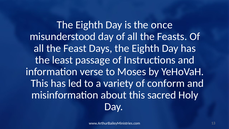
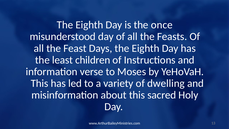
passage: passage -> children (93, 60)
conform: conform -> dwelling (166, 83)
